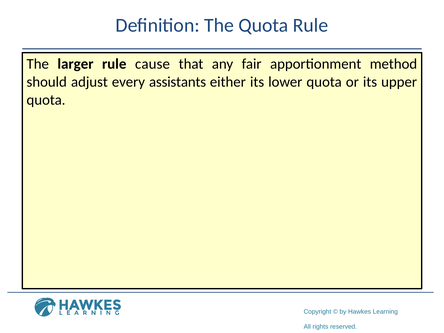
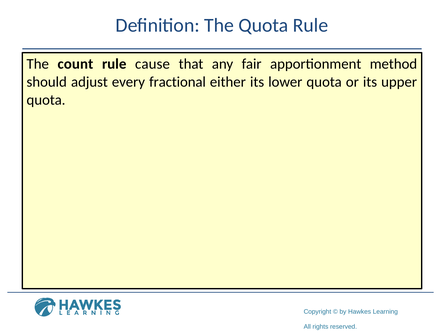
larger: larger -> count (75, 64)
assistants: assistants -> fractional (178, 82)
